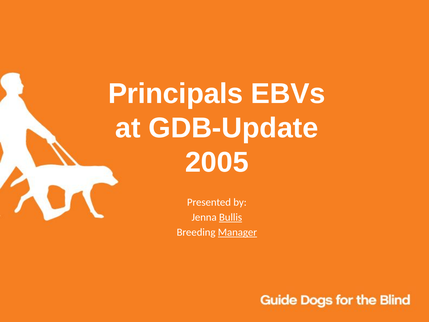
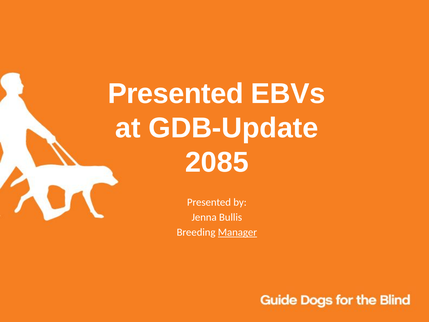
Principals: Principals -> Presented (176, 94)
2005: 2005 -> 2085 (217, 162)
Bullis underline: present -> none (231, 217)
